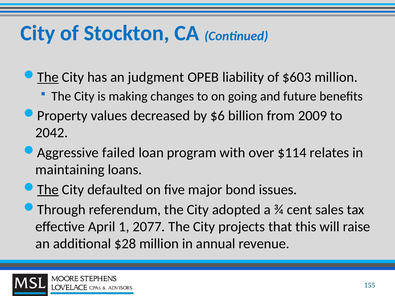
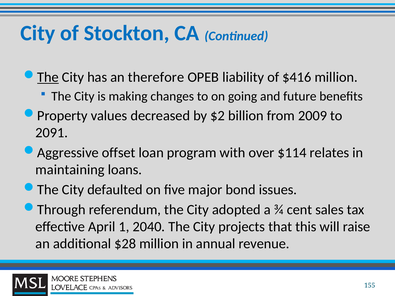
judgment: judgment -> therefore (156, 77)
$603: $603 -> $416 (297, 77)
$6: $6 -> $2 (218, 116)
2042: 2042 -> 2091 (52, 133)
failed: failed -> offset (119, 153)
The underline: present -> none (48, 190)
2077: 2077 -> 2040 (149, 227)
